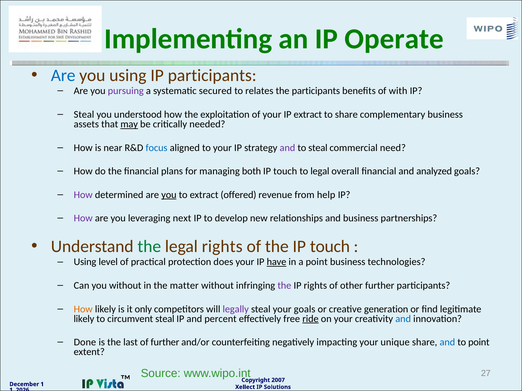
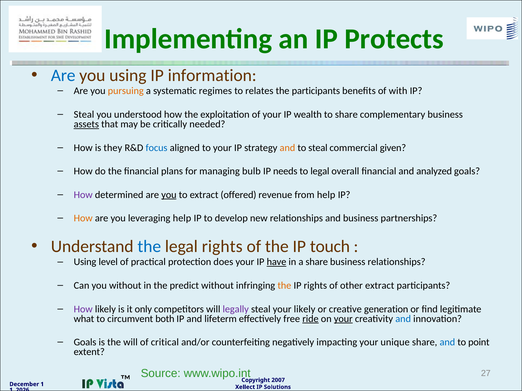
Operate: Operate -> Protects (394, 39)
IP participants: participants -> information (212, 75)
pursuing colour: purple -> orange (126, 91)
secured: secured -> regimes (215, 91)
IP extract: extract -> wealth (308, 115)
assets underline: none -> present (86, 124)
may underline: present -> none (129, 124)
near: near -> they (113, 148)
and colour: purple -> orange (287, 148)
need: need -> given (393, 148)
both: both -> bulb (251, 171)
touch: touch -> needs (285, 171)
How colour: purple -> orange (83, 219)
leveraging next: next -> help (182, 219)
the colour: green -> blue (149, 247)
a point: point -> share (317, 262)
business technologies: technologies -> relationships (397, 262)
matter: matter -> predict (184, 286)
the colour: purple -> orange (284, 286)
other further: further -> extract (380, 286)
How colour: orange -> purple (83, 309)
your goals: goals -> likely (305, 309)
likely: likely -> what (84, 319)
circumvent steal: steal -> both (165, 319)
percent: percent -> lifeterm (221, 319)
your underline: none -> present (343, 319)
Done: Done -> Goals (85, 343)
the last: last -> will (130, 343)
of further: further -> critical (165, 343)
